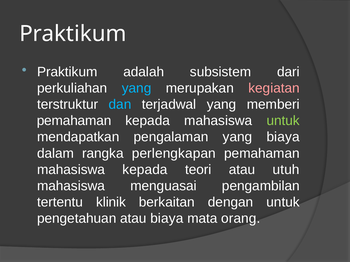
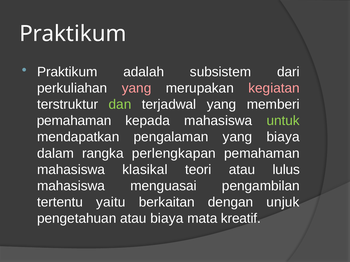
yang colour: light blue -> pink (137, 88)
dan colour: light blue -> light green (120, 105)
mahasiswa kepada: kepada -> klasikal (145, 170)
utuh: utuh -> lulus (286, 170)
klinik: klinik -> yaitu (111, 202)
dengan untuk: untuk -> unjuk (283, 202)
orang: orang -> kreatif (241, 219)
